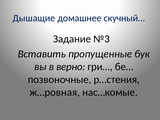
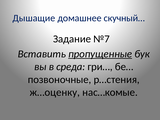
№3: №3 -> №7 (102, 39)
пропущенные underline: none -> present (100, 54)
верно: верно -> среда (71, 67)
ж…ровная: ж…ровная -> ж…оценку (55, 92)
